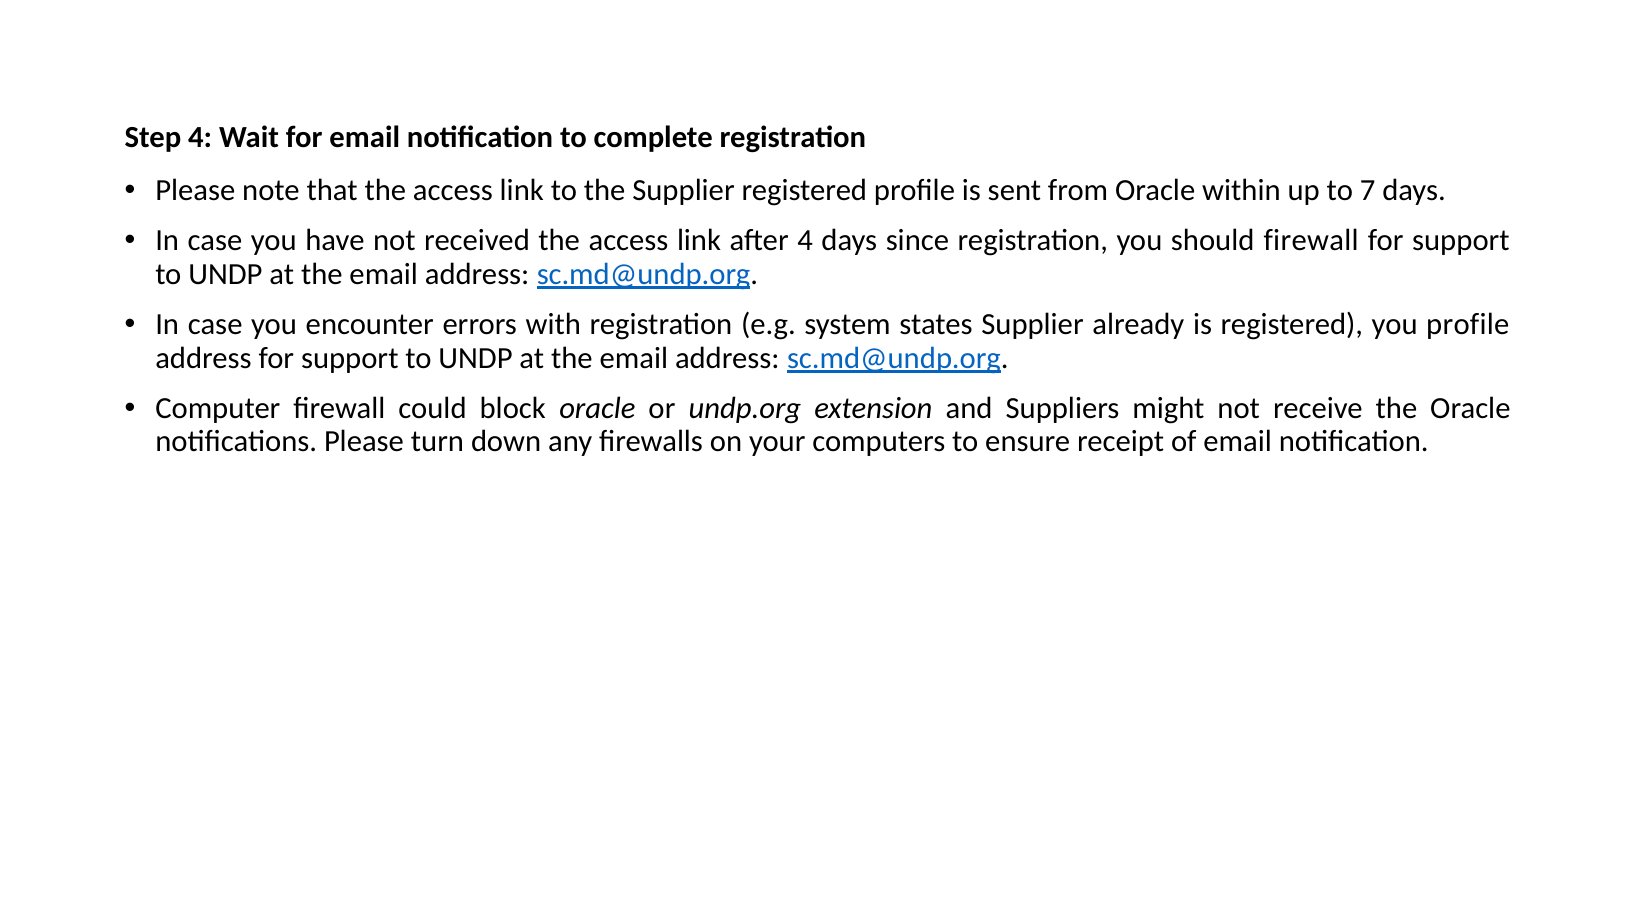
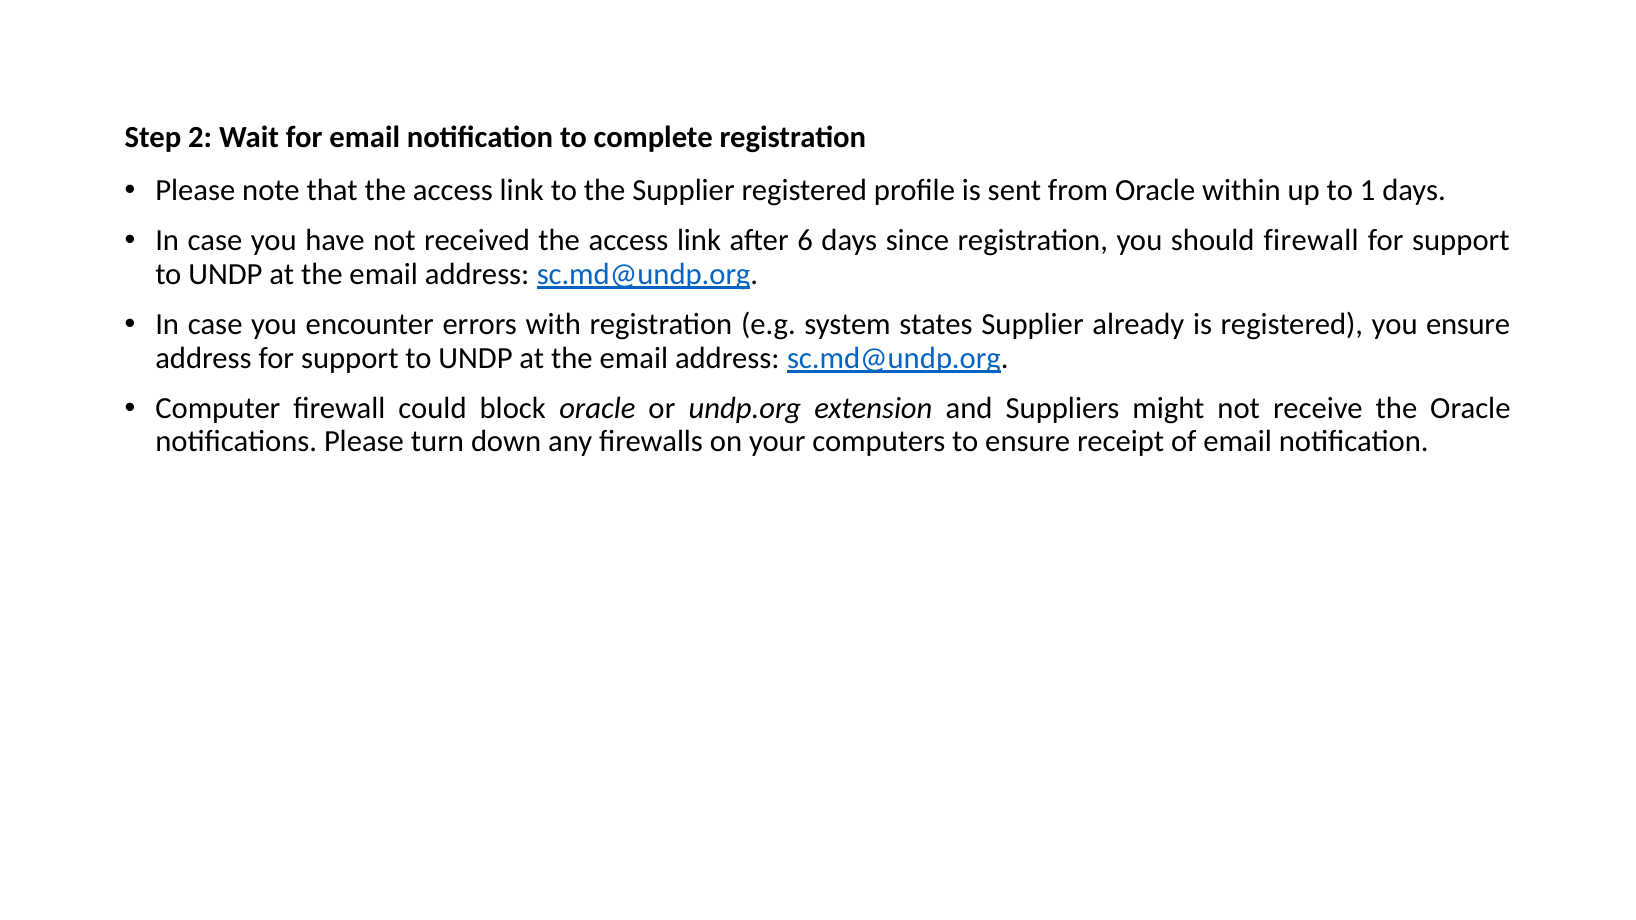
Step 4: 4 -> 2 (200, 138)
7: 7 -> 1 (1368, 191)
after 4: 4 -> 6 (805, 241)
you profile: profile -> ensure (1468, 325)
